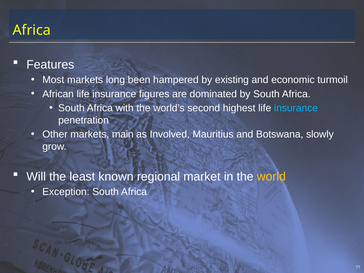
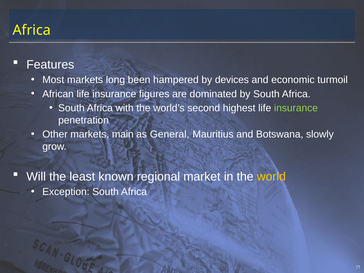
existing: existing -> devices (232, 80)
insurance colour: light blue -> light green (296, 108)
Involved: Involved -> General (170, 134)
